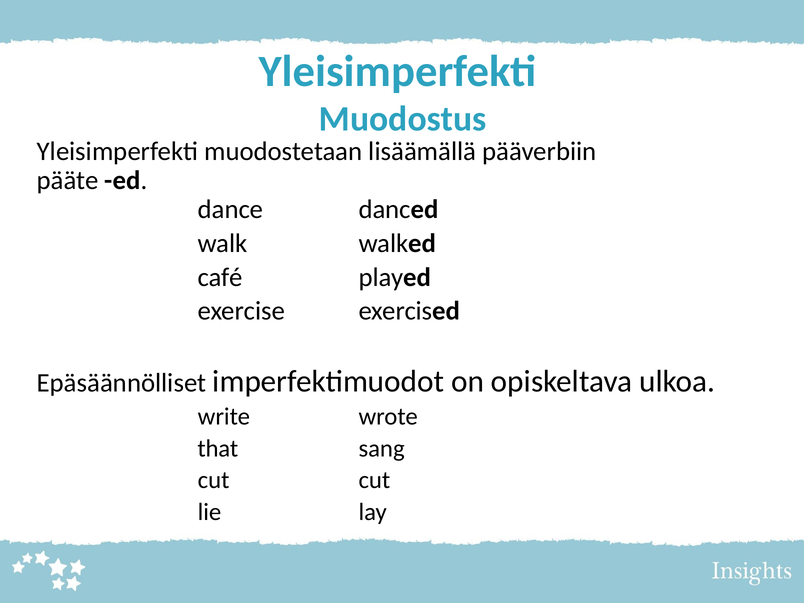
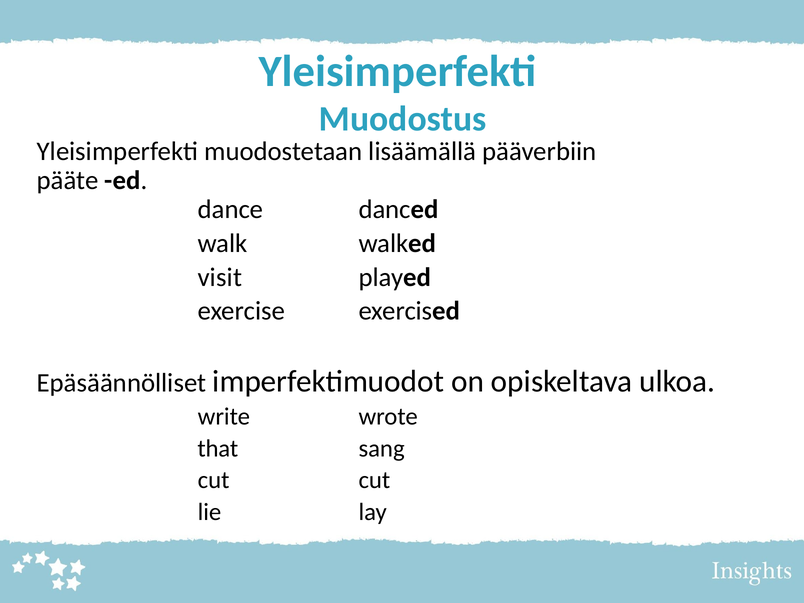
café: café -> visit (220, 277)
